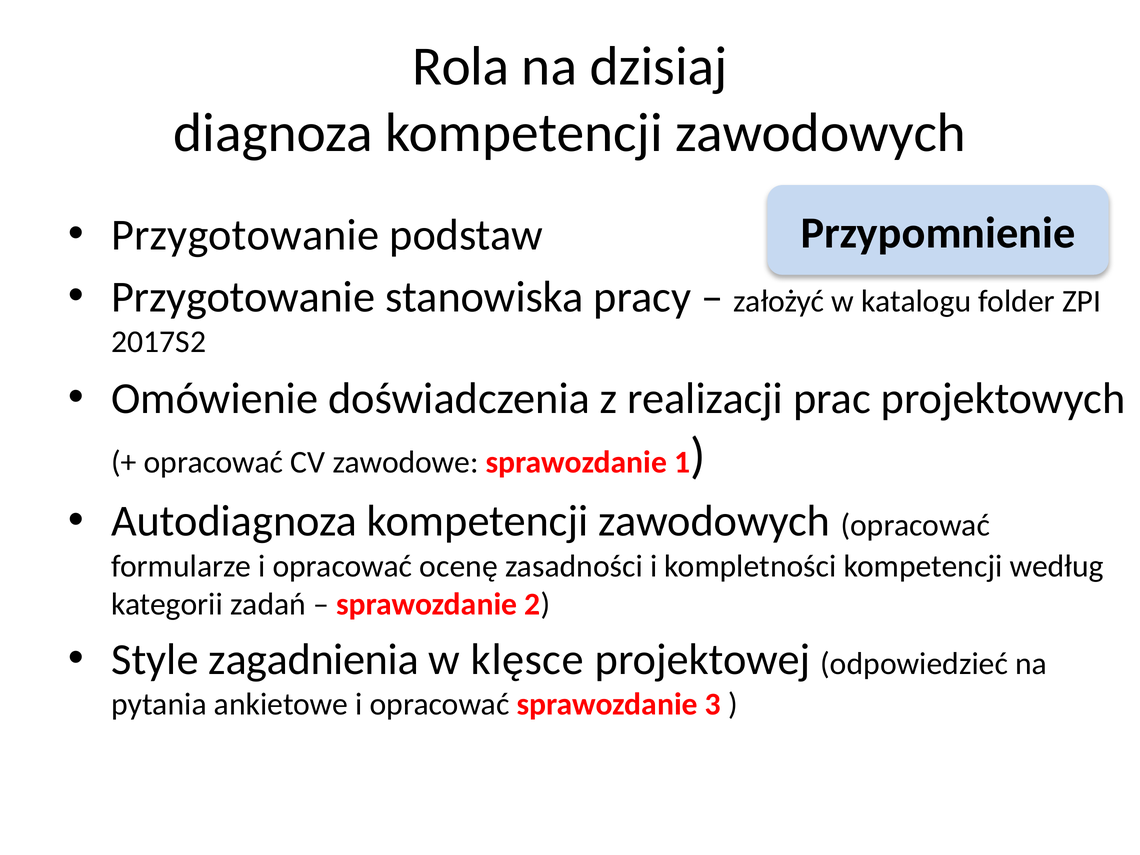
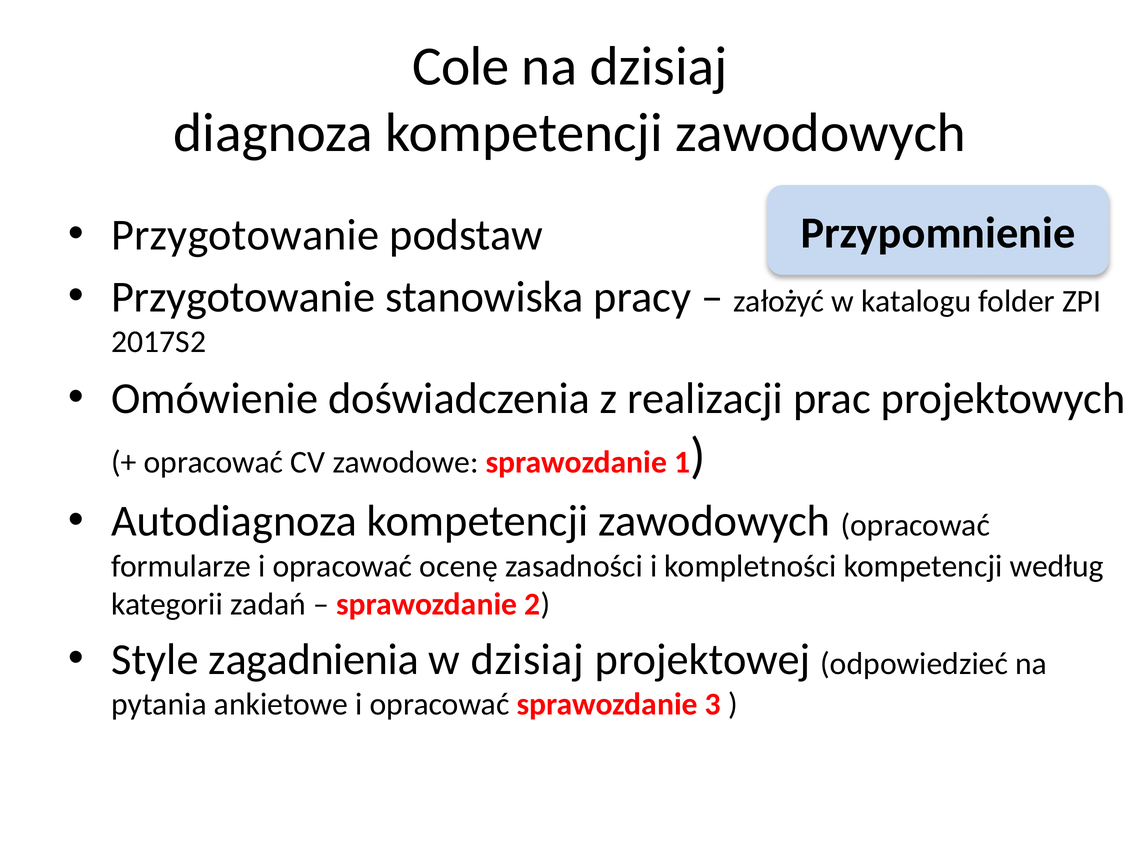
Rola: Rola -> Cole (461, 66)
w klęsce: klęsce -> dzisiaj (527, 659)
